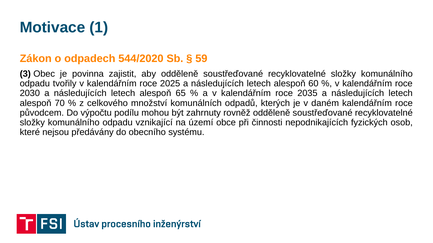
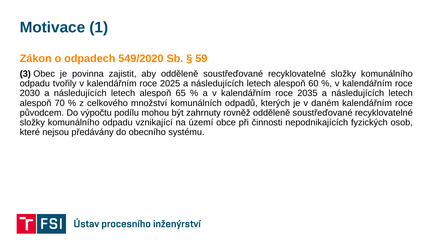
544/2020: 544/2020 -> 549/2020 (141, 59)
